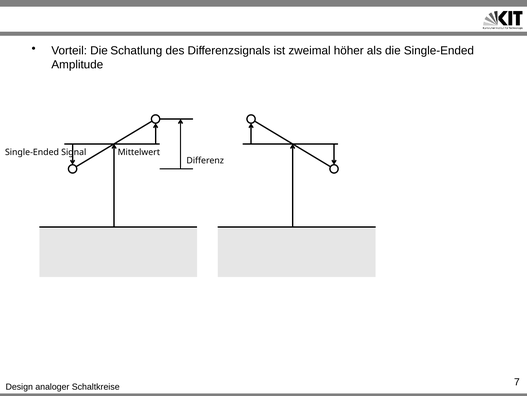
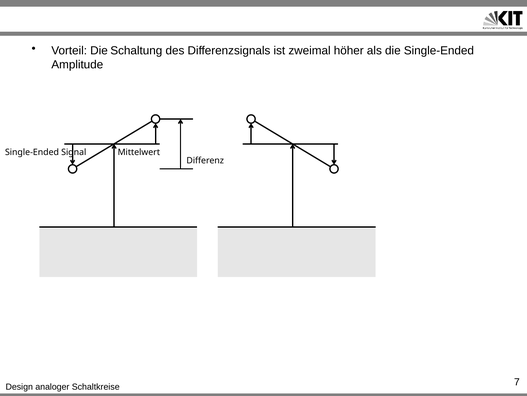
Schatlung: Schatlung -> Schaltung (136, 50)
